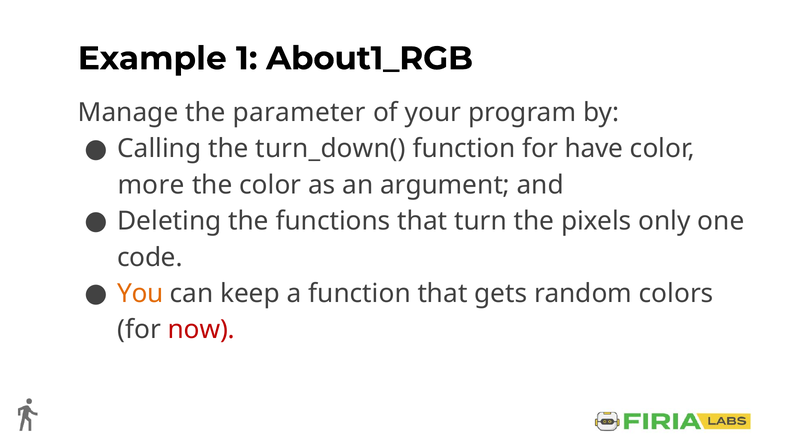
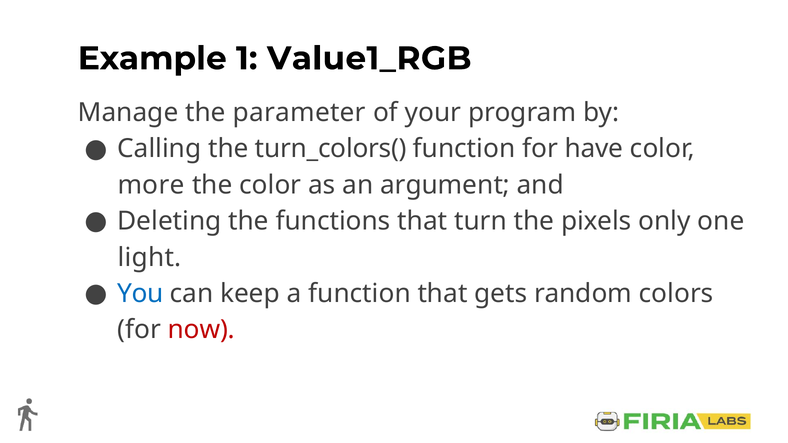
About1_RGB: About1_RGB -> Value1_RGB (369, 59)
turn_down(: turn_down( -> turn_colors( (331, 149)
code: code -> light (150, 258)
You colour: orange -> blue (140, 294)
